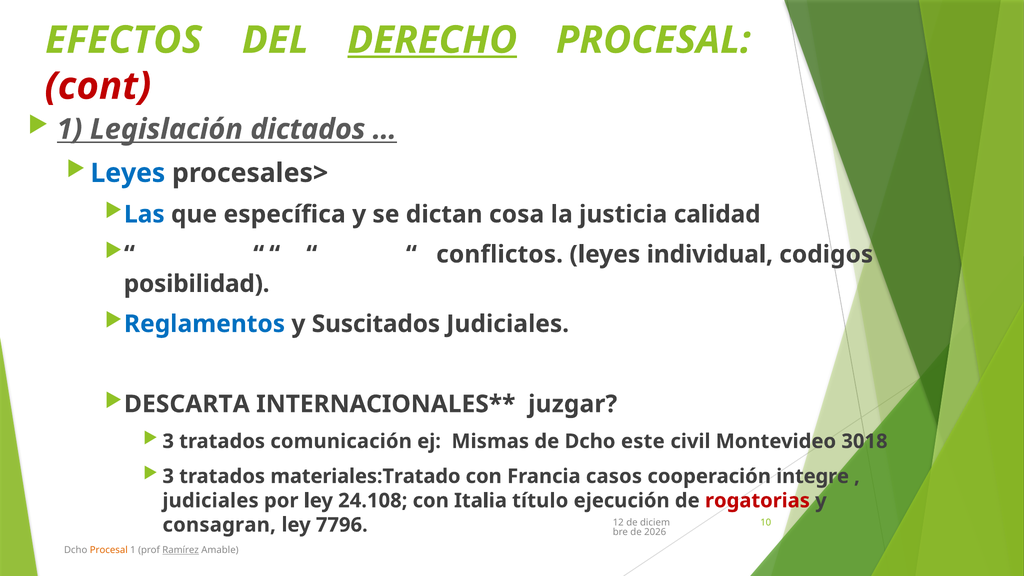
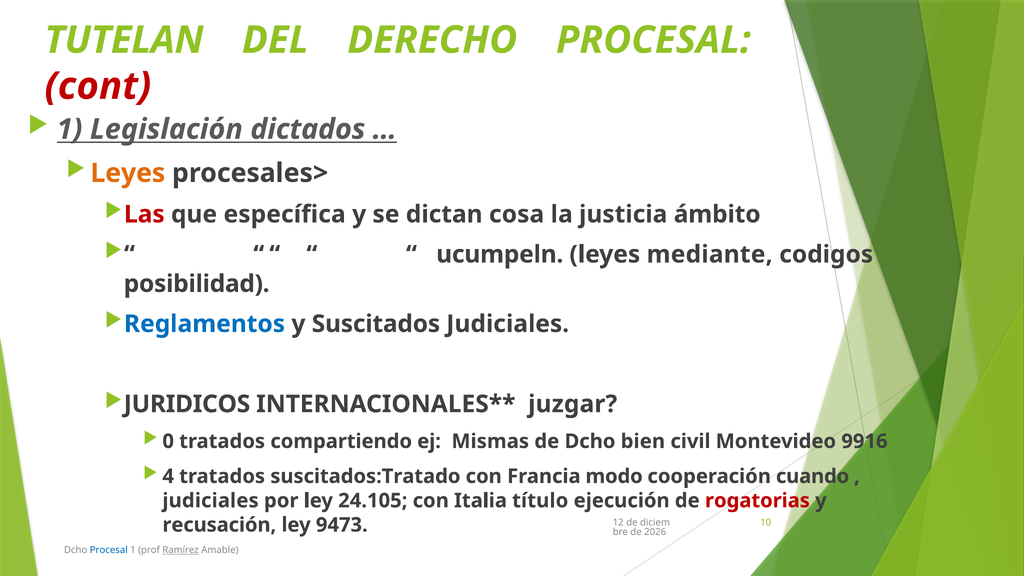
EFECTOS: EFECTOS -> TUTELAN (124, 40)
DERECHO underline: present -> none (432, 40)
Leyes colour: blue -> orange (128, 173)
Las colour: blue -> red (144, 214)
calidad: calidad -> ámbito (717, 214)
conflictos: conflictos -> ucumpeln (500, 254)
individual: individual -> mediante (710, 254)
DESCARTA: DESCARTA -> JURIDICOS (187, 404)
3: 3 -> 0 (168, 441)
comunicación: comunicación -> compartiendo (341, 441)
este: este -> bien (643, 441)
3018: 3018 -> 9916 (864, 441)
3: 3 -> 4 (168, 476)
materiales:Tratado: materiales:Tratado -> suscitados:Tratado (365, 476)
casos: casos -> modo (614, 476)
integre: integre -> cuando (813, 476)
24.108: 24.108 -> 24.105 (373, 501)
consagran: consagran -> recusación (219, 525)
7796: 7796 -> 9473 (342, 525)
Procesal colour: orange -> blue (109, 550)
